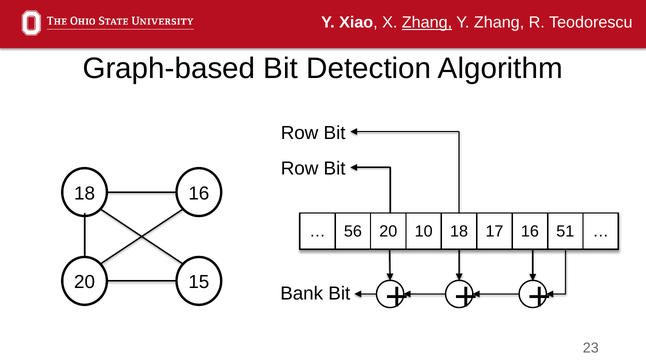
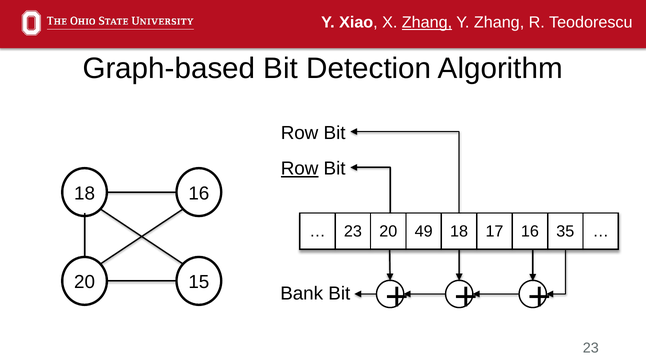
Row underline: none -> present (300, 169)
56: 56 -> 23 (353, 232)
10: 10 -> 49 (424, 232)
51: 51 -> 35 (565, 232)
